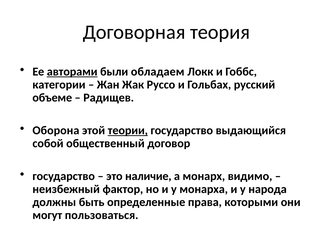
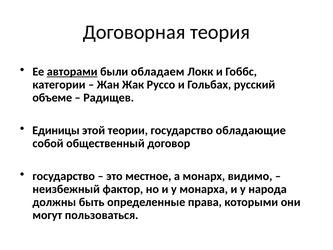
Оборона: Оборона -> Единицы (56, 130)
теории underline: present -> none (128, 130)
выдающийся: выдающийся -> обладающие (251, 130)
наличие: наличие -> местное (148, 176)
